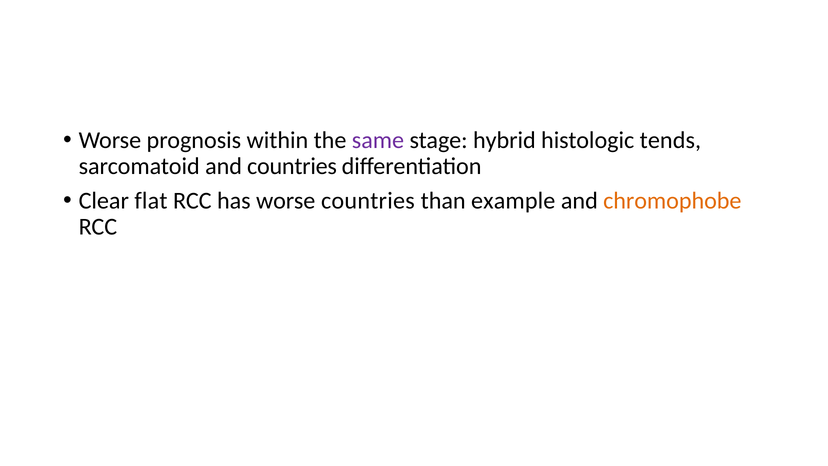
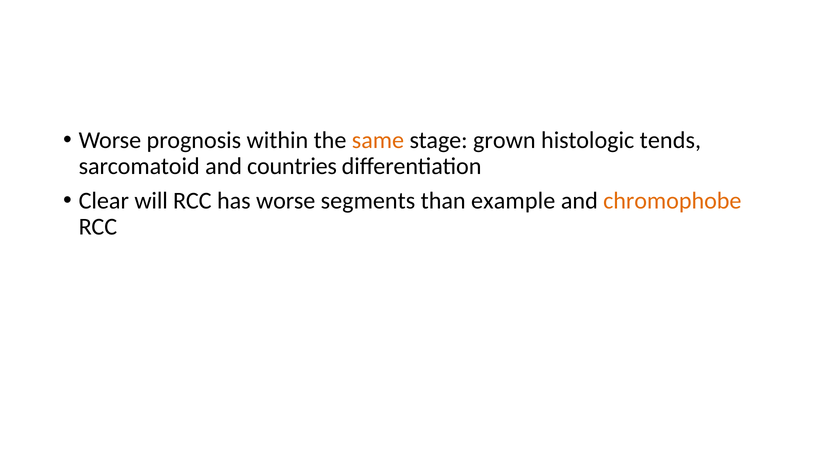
same colour: purple -> orange (378, 140)
hybrid: hybrid -> grown (504, 140)
flat: flat -> will (151, 201)
worse countries: countries -> segments (368, 201)
